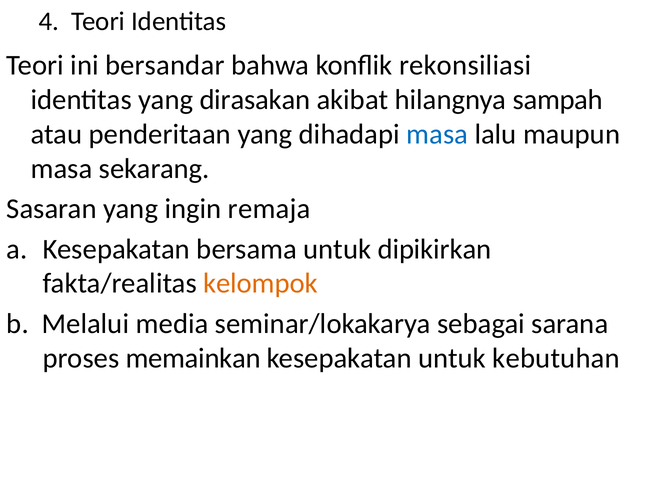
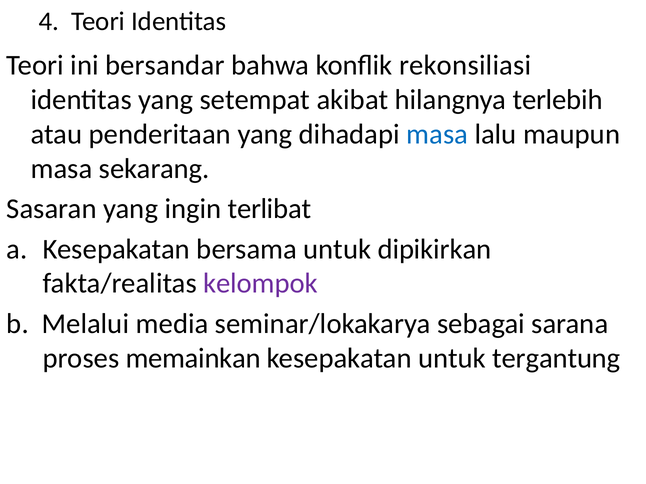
dirasakan: dirasakan -> setempat (255, 100)
sampah: sampah -> terlebih (558, 100)
remaja: remaja -> terlibat (269, 209)
kelompok colour: orange -> purple (261, 284)
kebutuhan: kebutuhan -> tergantung (556, 358)
